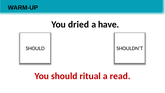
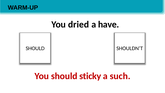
ritual: ritual -> sticky (90, 76)
read: read -> such (120, 76)
